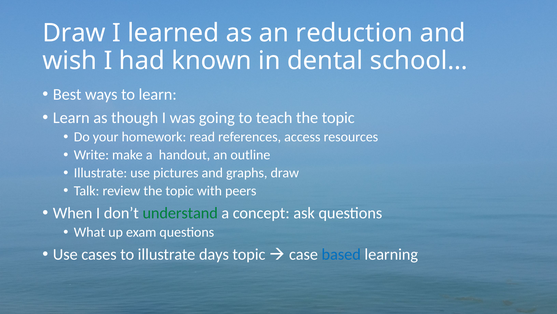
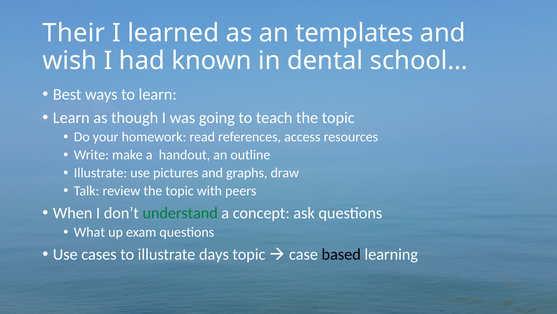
Draw: Draw -> Their (74, 33)
reduction: reduction -> templates (355, 33)
based colour: blue -> black (341, 254)
